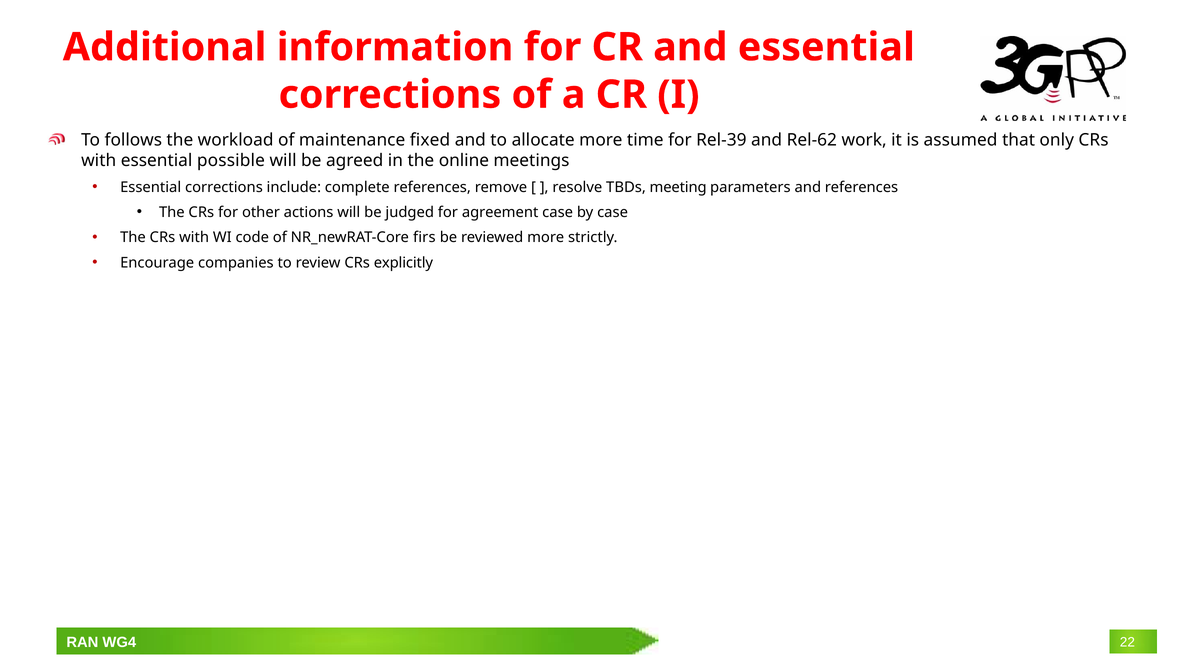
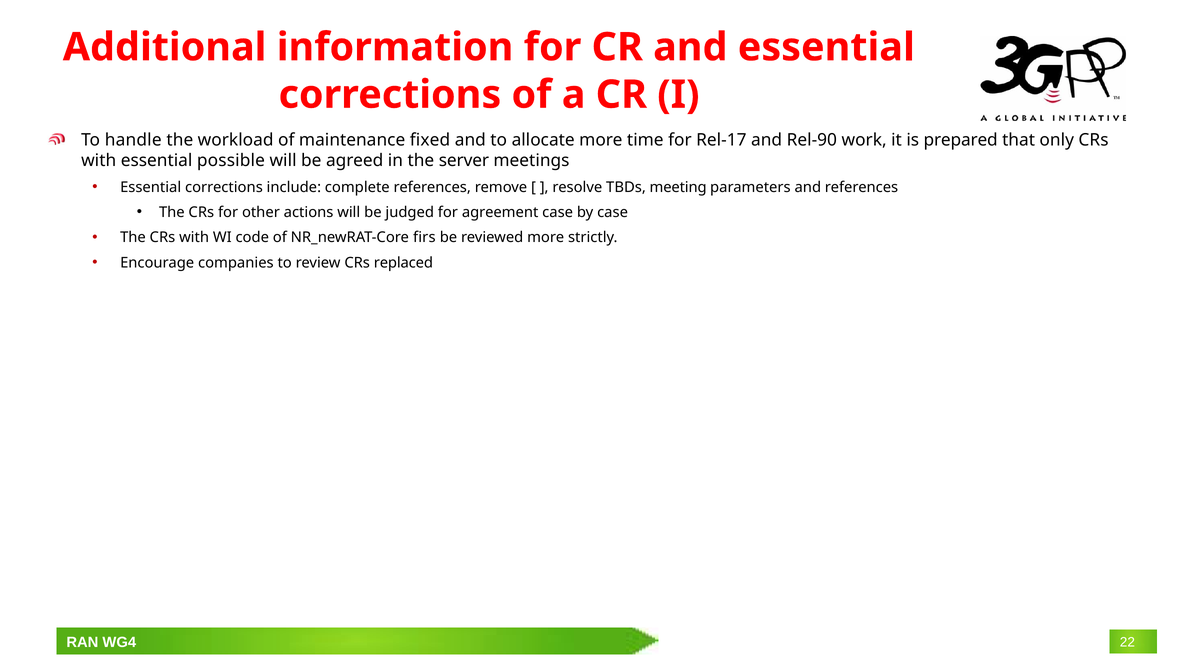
follows: follows -> handle (133, 140)
Rel-39: Rel-39 -> Rel-17 (721, 140)
Rel-62: Rel-62 -> Rel-90 (812, 140)
assumed: assumed -> prepared (961, 140)
online: online -> server (464, 161)
explicitly: explicitly -> replaced (403, 263)
